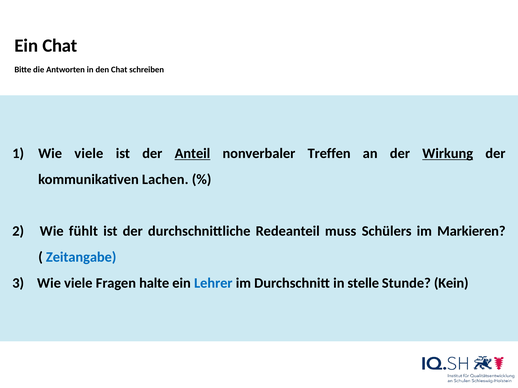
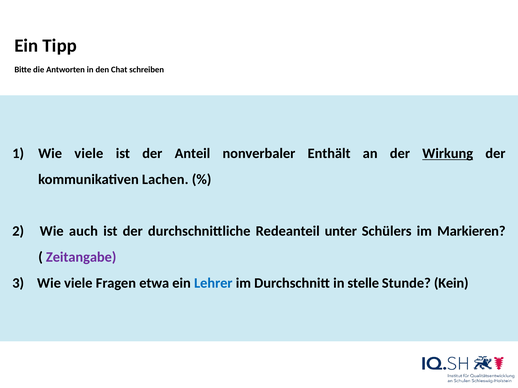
Ein Chat: Chat -> Tipp (60, 46)
Anteil underline: present -> none (192, 154)
Treffen: Treffen -> Enthält (329, 154)
fühlt: fühlt -> auch (83, 232)
muss: muss -> unter (341, 232)
Zeitangabe colour: blue -> purple (81, 257)
halte: halte -> etwa (154, 283)
